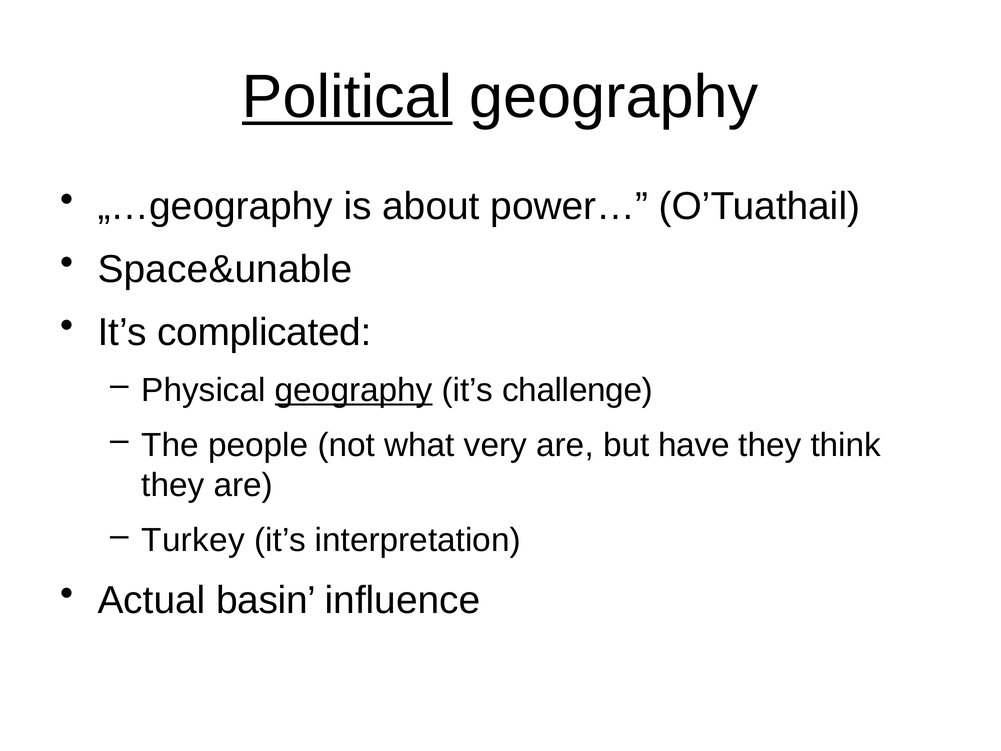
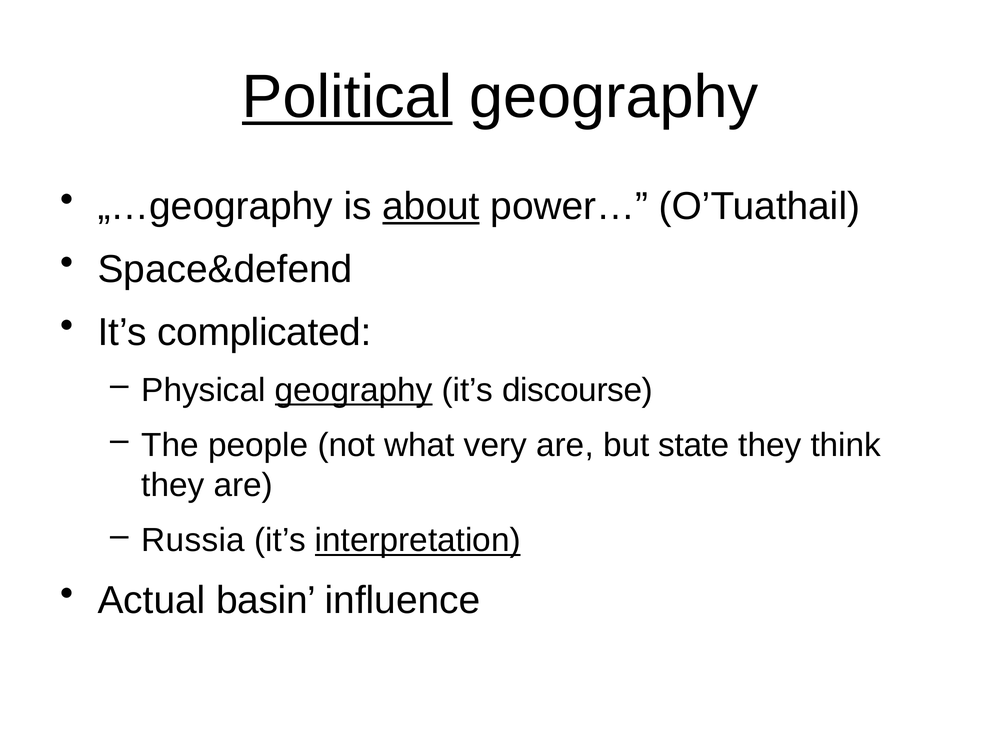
about underline: none -> present (431, 206)
Space&unable: Space&unable -> Space&defend (225, 269)
challenge: challenge -> discourse (578, 390)
have: have -> state (694, 445)
Turkey: Turkey -> Russia (193, 540)
interpretation underline: none -> present (418, 540)
